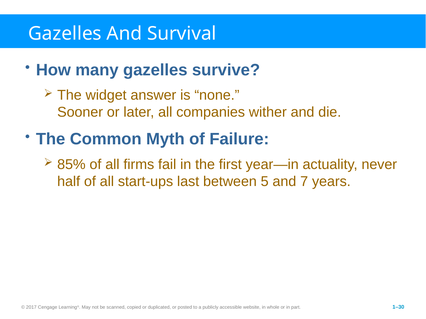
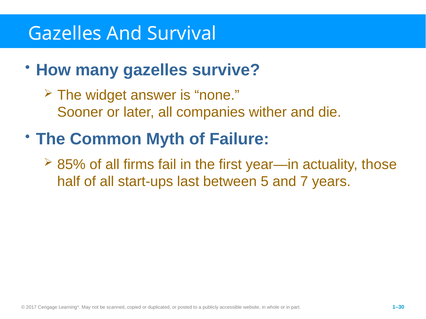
never: never -> those (379, 165)
